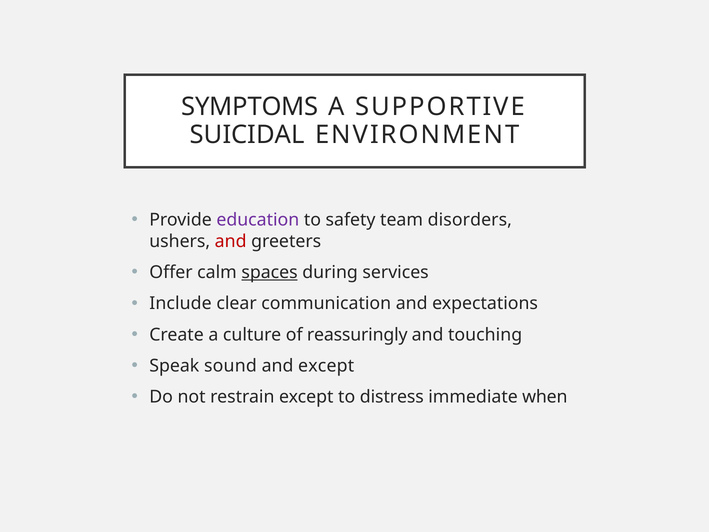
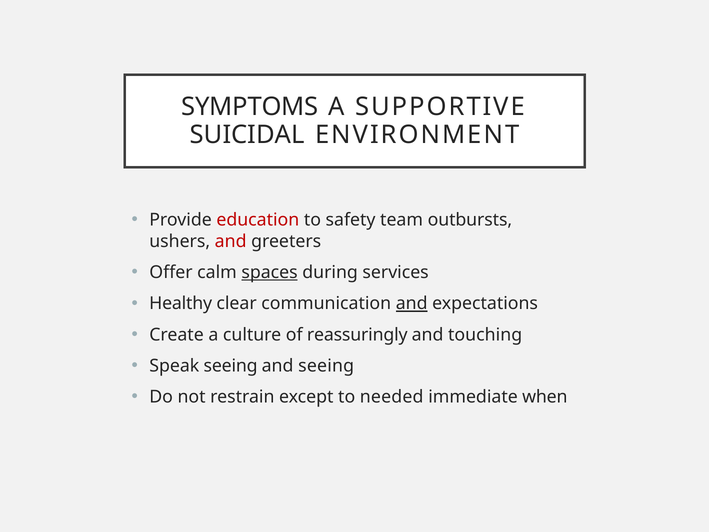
education colour: purple -> red (258, 220)
disorders: disorders -> outbursts (470, 220)
Include: Include -> Healthy (181, 303)
and underline: none -> present (412, 303)
Speak sound: sound -> seeing (231, 366)
and except: except -> seeing (326, 366)
distress: distress -> needed (392, 397)
